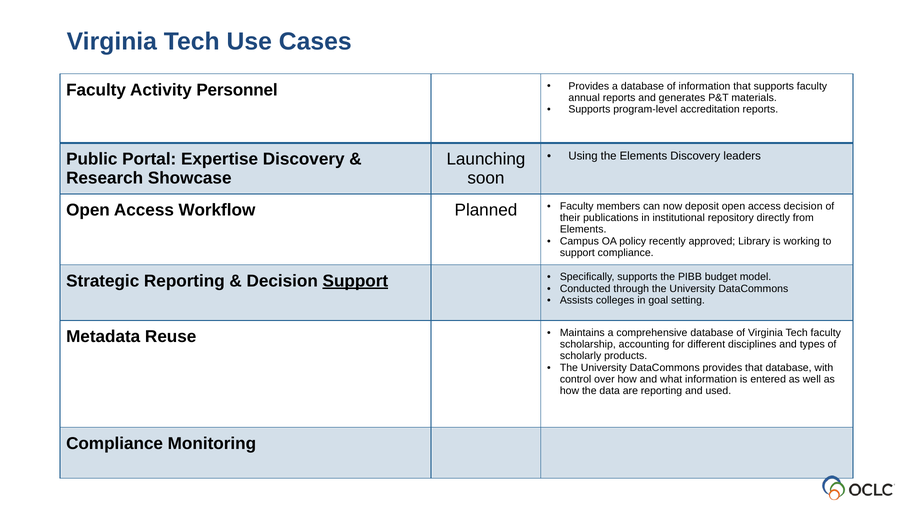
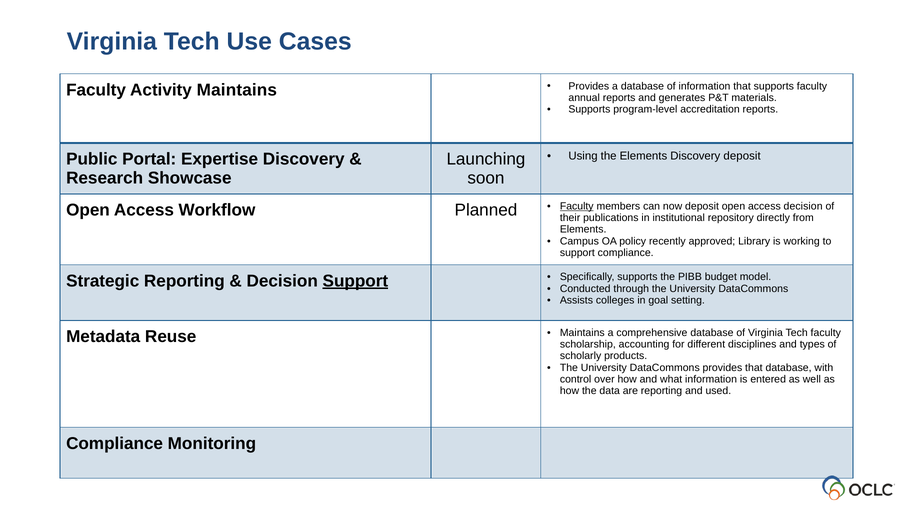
Activity Personnel: Personnel -> Maintains (237, 90)
Discovery leaders: leaders -> deposit (742, 156)
Faculty underline: none -> present (577, 206)
